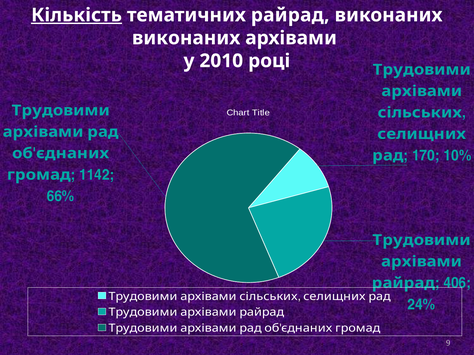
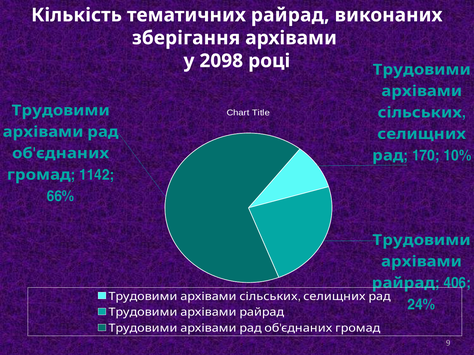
Кількість underline: present -> none (77, 15)
виконаних: виконаних -> зберігання (186, 38)
2010: 2010 -> 2098 (221, 61)
